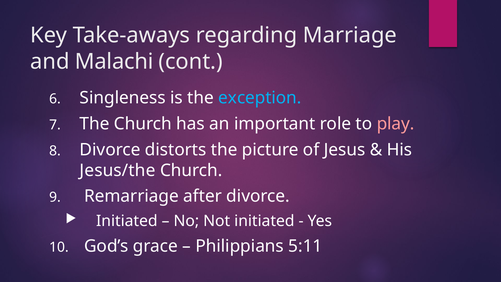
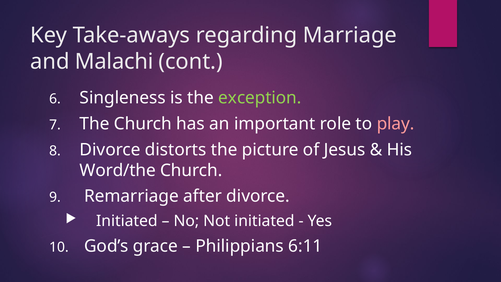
exception colour: light blue -> light green (260, 98)
Jesus/the: Jesus/the -> Word/the (118, 170)
5:11: 5:11 -> 6:11 (305, 246)
